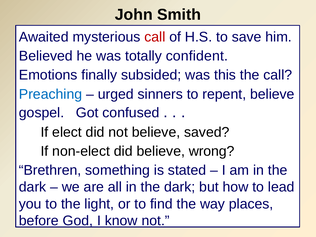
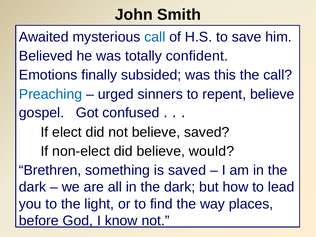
call colour: red -> blue (155, 37)
wrong: wrong -> would (211, 151)
is stated: stated -> saved (187, 170)
